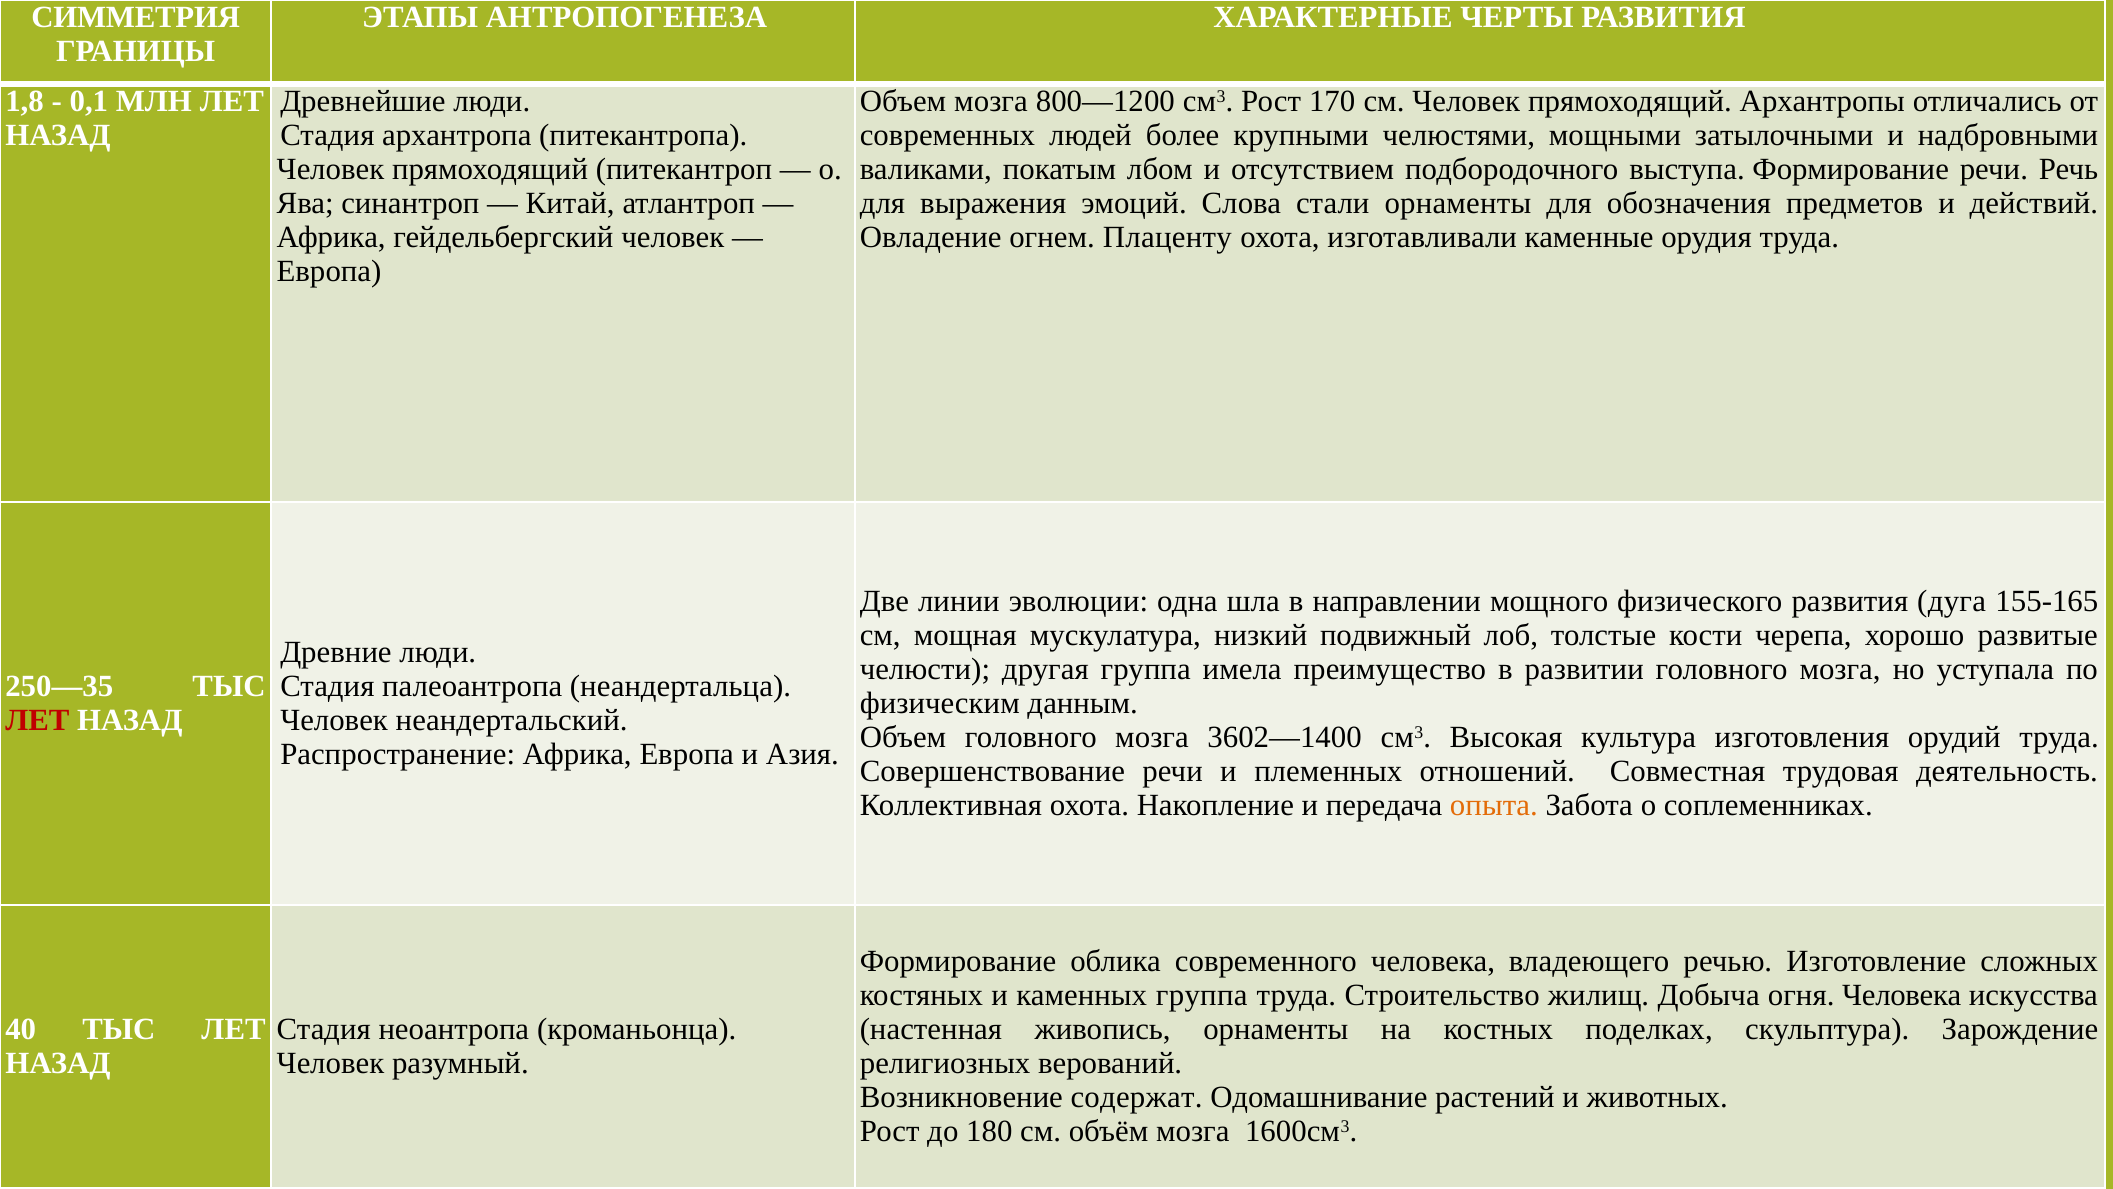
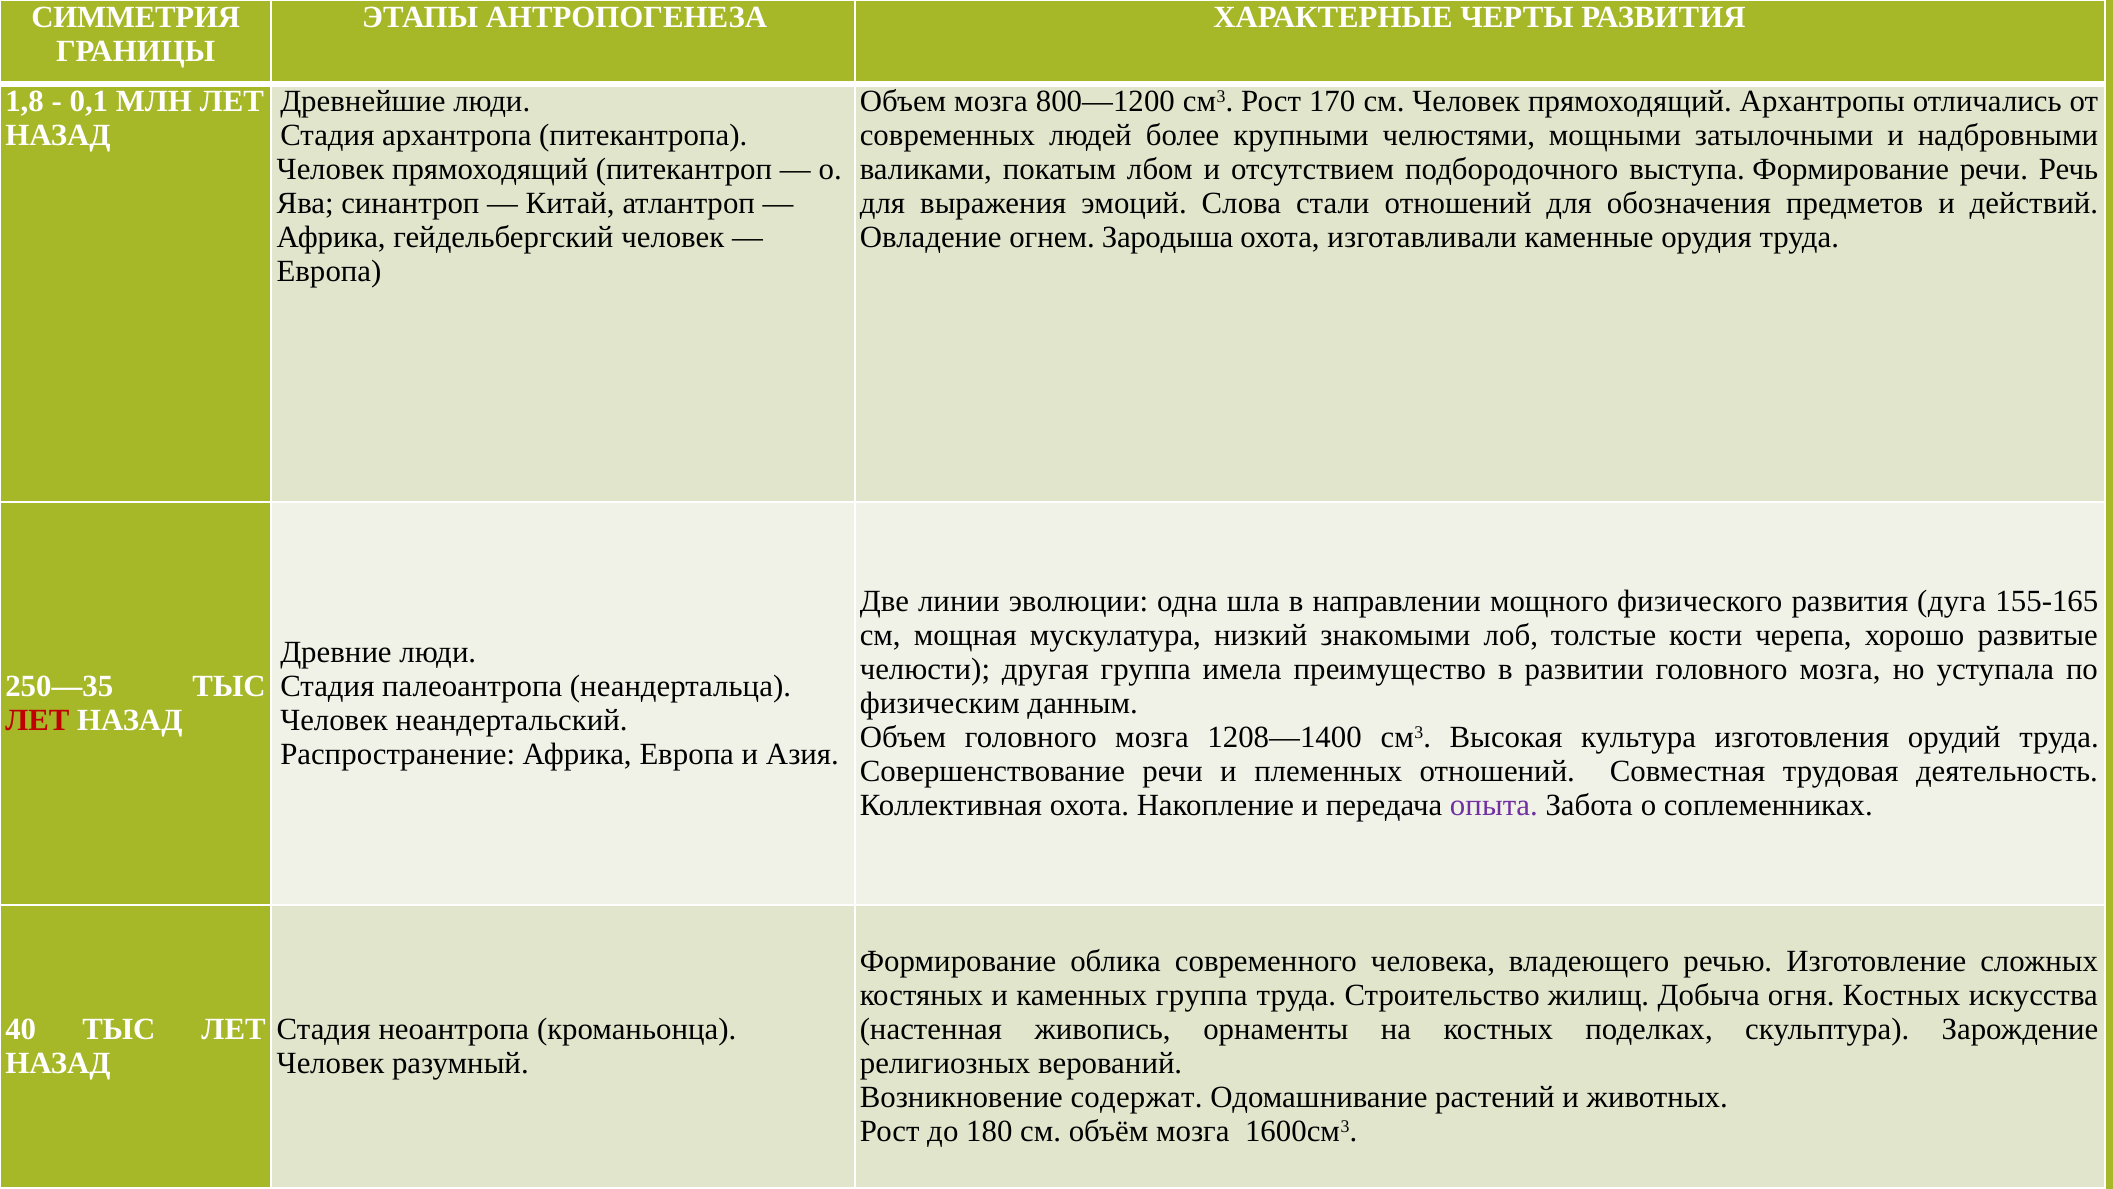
стали орнаменты: орнаменты -> отношений (1458, 203)
Плаценту: Плаценту -> Зародыша (1168, 237)
подвижный: подвижный -> знакомыми (1395, 635)
3602—1400: 3602—1400 -> 1208—1400 (1285, 737)
опыта colour: orange -> purple (1494, 805)
огня Человека: Человека -> Костных (1901, 995)
